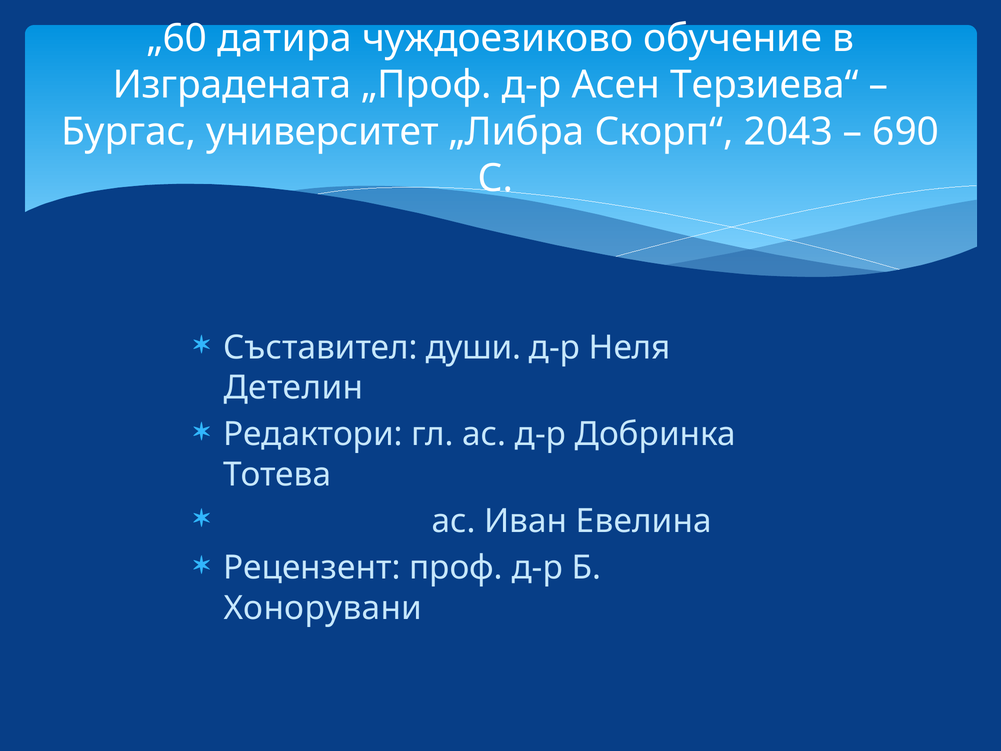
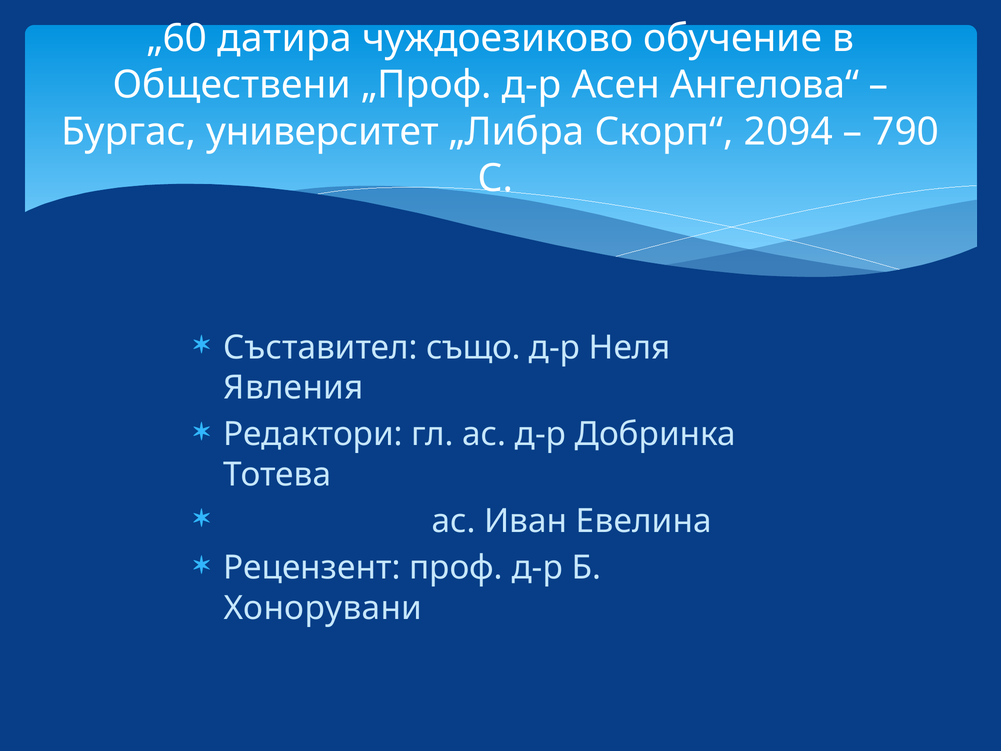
Изградената: Изградената -> Обществени (232, 85)
Терзиева“: Терзиева“ -> Ангелова“ (765, 85)
2043: 2043 -> 2094 (788, 132)
690: 690 -> 790 (906, 132)
души: души -> също (473, 348)
Детелин: Детелин -> Явления (293, 388)
